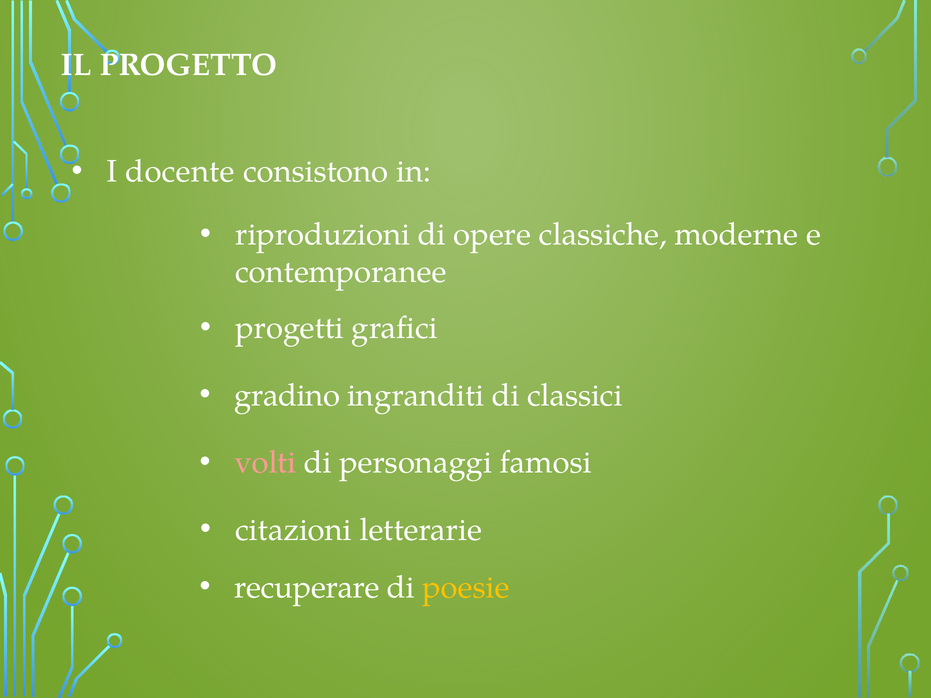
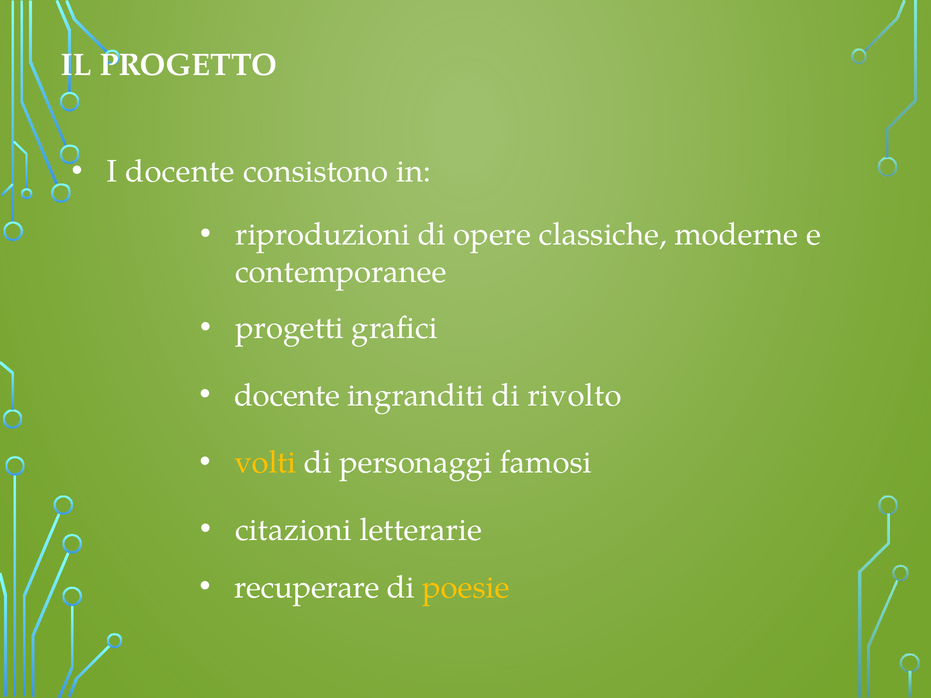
gradino: gradino -> docente (287, 396)
classici: classici -> rivolto (575, 396)
volti colour: pink -> yellow (265, 463)
